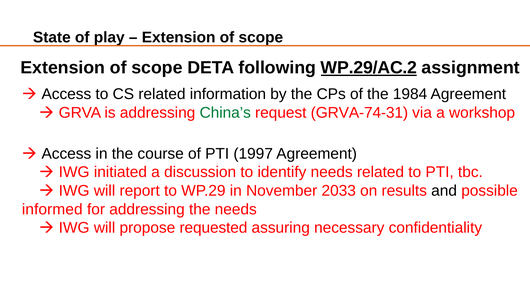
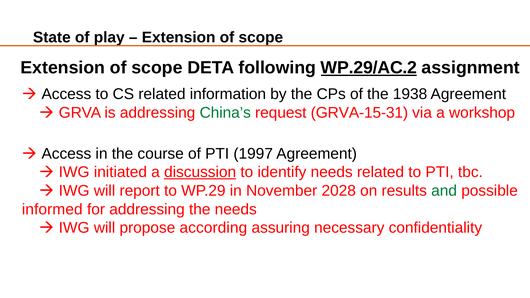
1984: 1984 -> 1938 (410, 94)
GRVA-74-31: GRVA-74-31 -> GRVA-15-31 (359, 113)
discussion underline: none -> present (200, 172)
2033: 2033 -> 2028 (339, 191)
and colour: black -> green (444, 191)
requested: requested -> according (213, 228)
